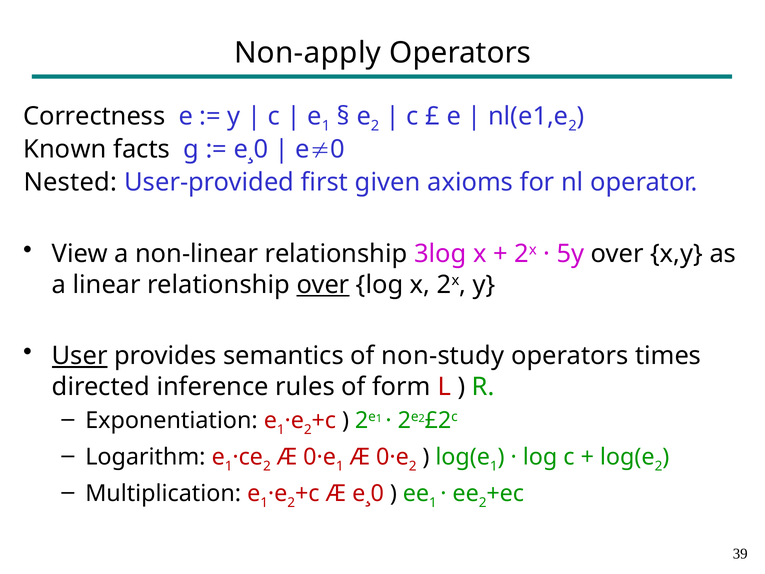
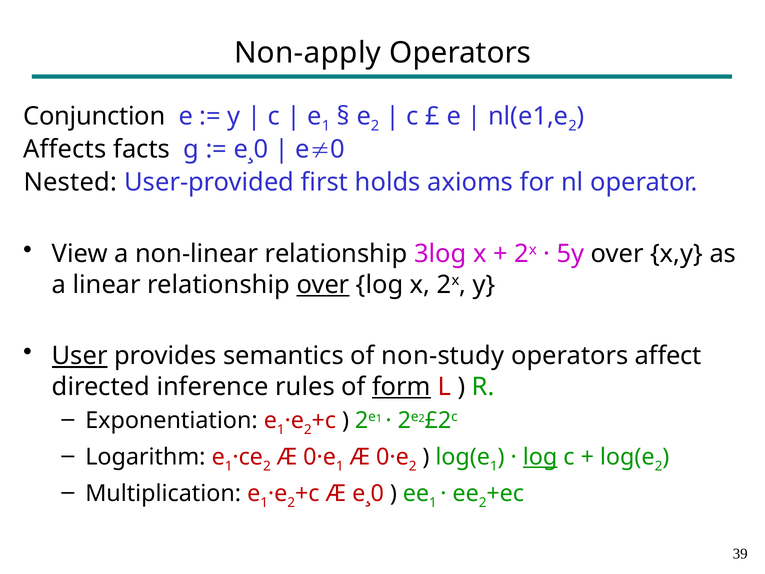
Correctness: Correctness -> Conjunction (94, 116)
Known: Known -> Affects (65, 149)
given: given -> holds (388, 182)
times: times -> affect (668, 356)
form underline: none -> present (402, 386)
log underline: none -> present (540, 457)
